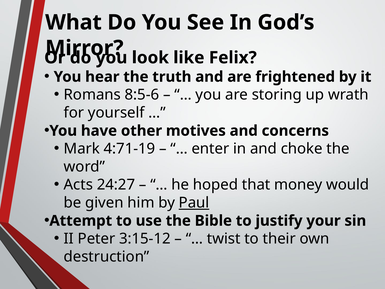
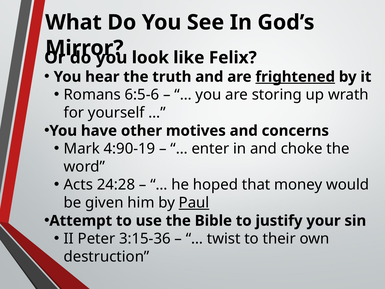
frightened underline: none -> present (295, 77)
8:5-6: 8:5-6 -> 6:5-6 (142, 95)
4:71-19: 4:71-19 -> 4:90-19 (129, 149)
24:27: 24:27 -> 24:28 (116, 185)
3:15-12: 3:15-12 -> 3:15-36 (145, 239)
